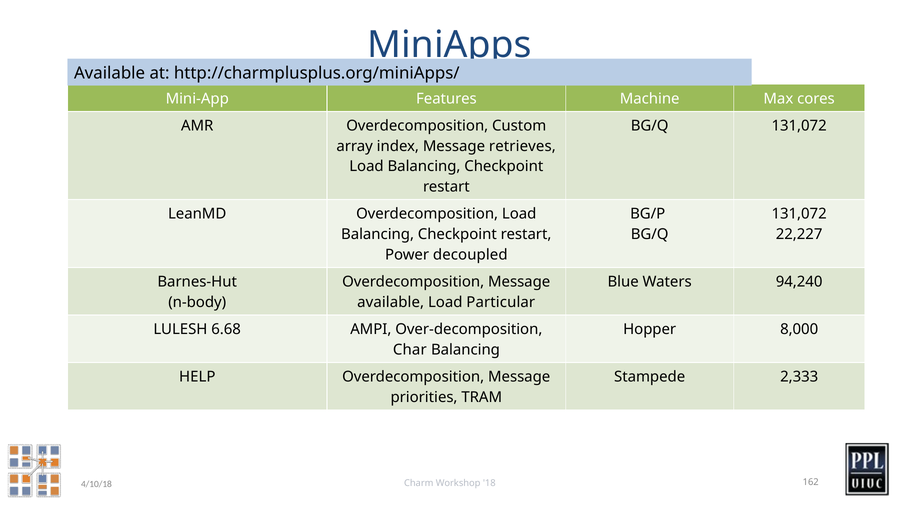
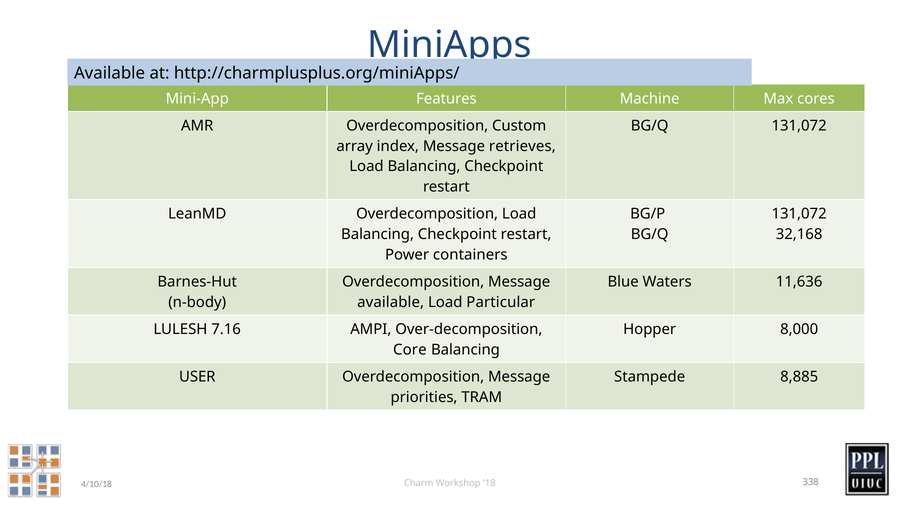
22,227: 22,227 -> 32,168 (799, 234)
decoupled: decoupled -> containers (470, 255)
94,240: 94,240 -> 11,636 (799, 282)
6.68: 6.68 -> 7.16 (226, 329)
Char: Char -> Core (410, 349)
HELP: HELP -> USER (197, 377)
2,333: 2,333 -> 8,885 (799, 377)
162: 162 -> 338 (811, 482)
